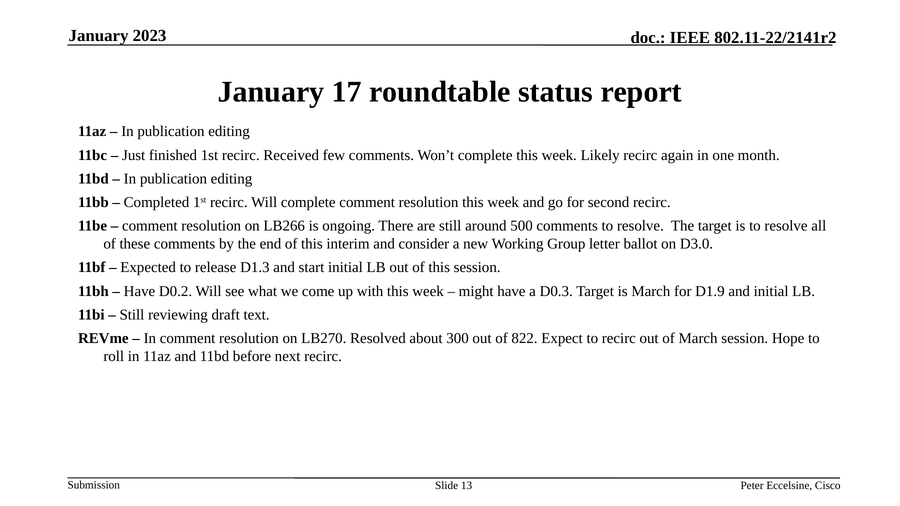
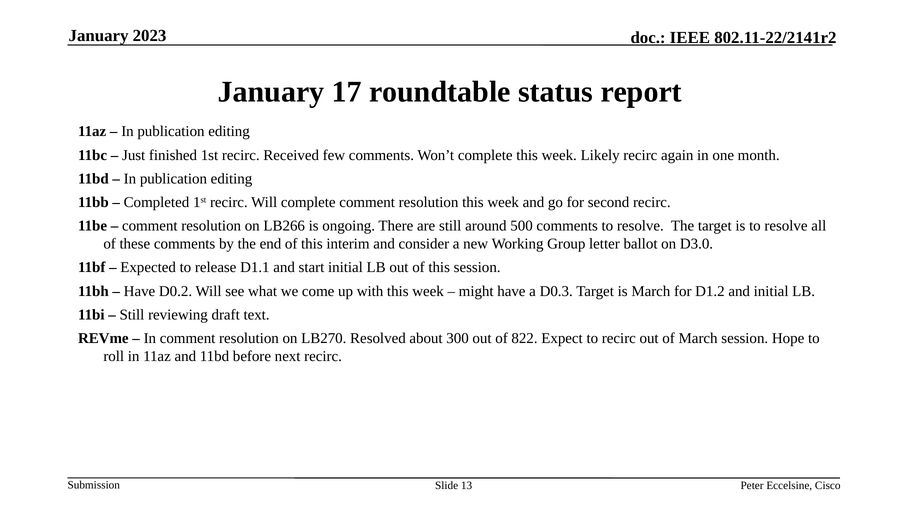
D1.3: D1.3 -> D1.1 (255, 268)
D1.9: D1.9 -> D1.2 (710, 291)
